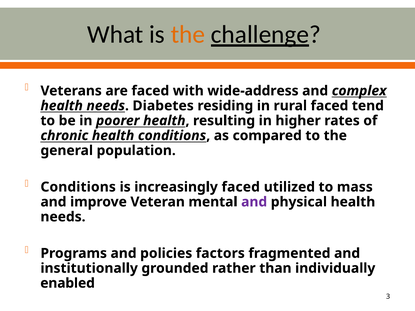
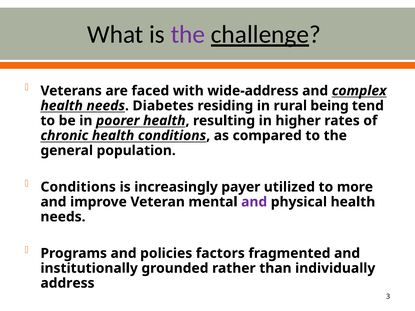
the colour: orange -> purple (188, 35)
rural faced: faced -> being (330, 106)
increasingly faced: faced -> payer (241, 187)
mass: mass -> more (355, 187)
enabled: enabled -> address (67, 283)
